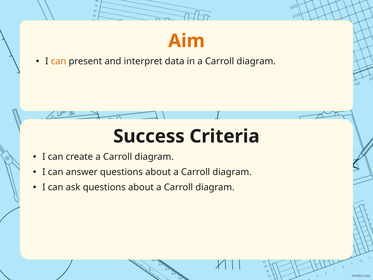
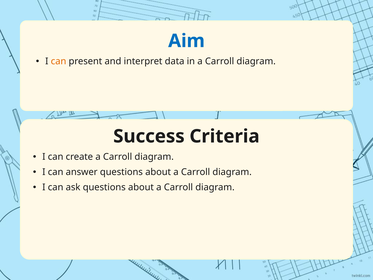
Aim colour: orange -> blue (186, 41)
